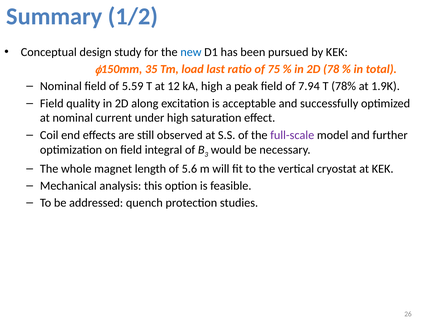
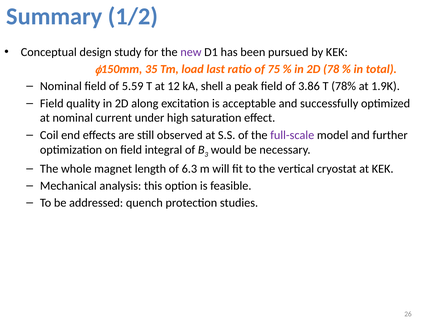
new colour: blue -> purple (191, 52)
kA high: high -> shell (212, 86)
7.94: 7.94 -> 3.86 (309, 86)
5.6: 5.6 -> 6.3 (189, 168)
